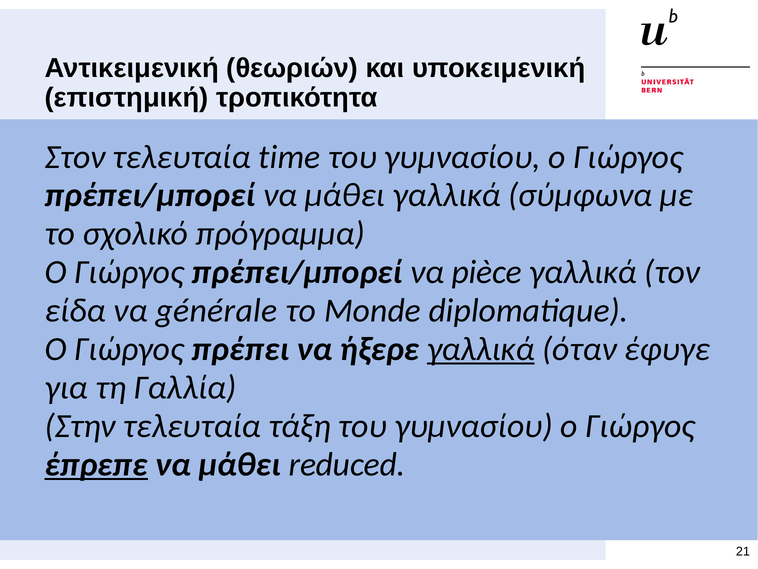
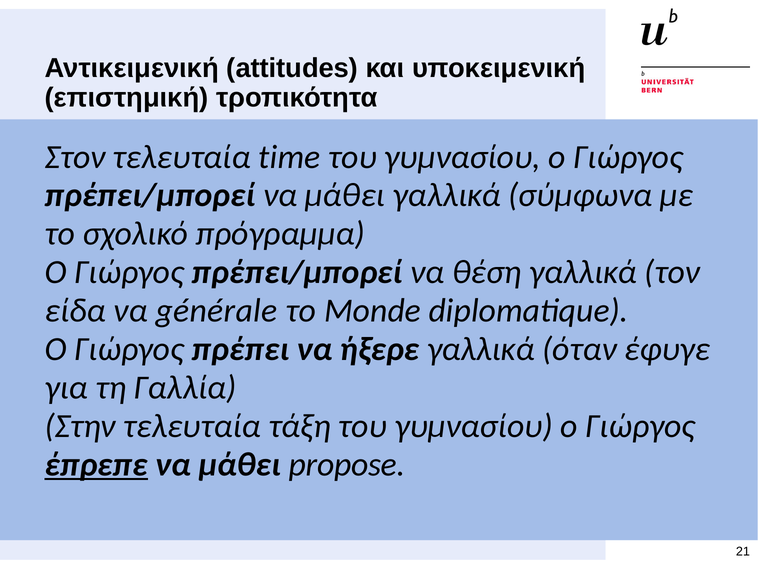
θεωριών: θεωριών -> attitudes (292, 68)
pièce: pièce -> θέση (487, 272)
γαλλικά underline: present -> none (481, 349)
reduced: reduced -> propose (347, 464)
